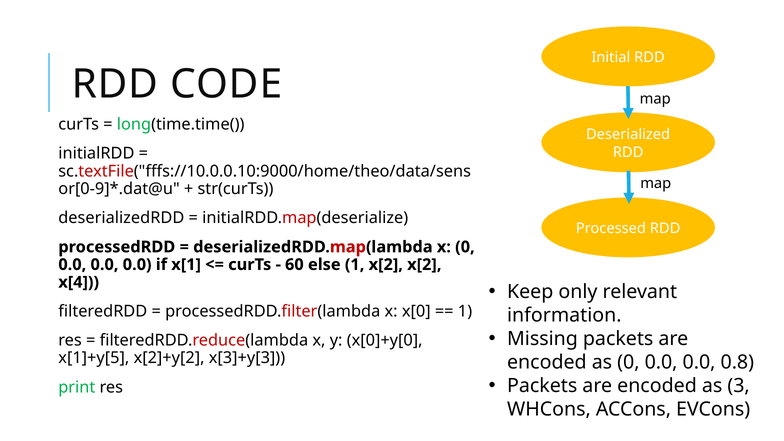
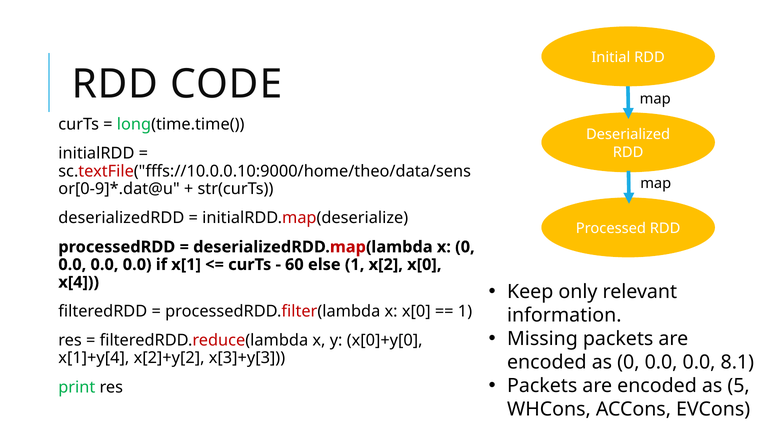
x[2 x[2: x[2 -> x[0 (424, 265)
x[1]+y[5: x[1]+y[5 -> x[1]+y[4 (94, 358)
0.8: 0.8 -> 8.1 (737, 362)
3: 3 -> 5 (739, 386)
